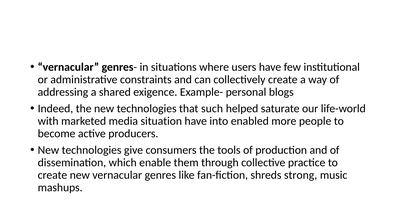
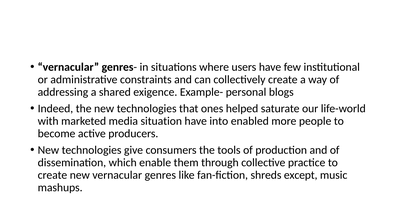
such: such -> ones (212, 109)
strong: strong -> except (301, 175)
